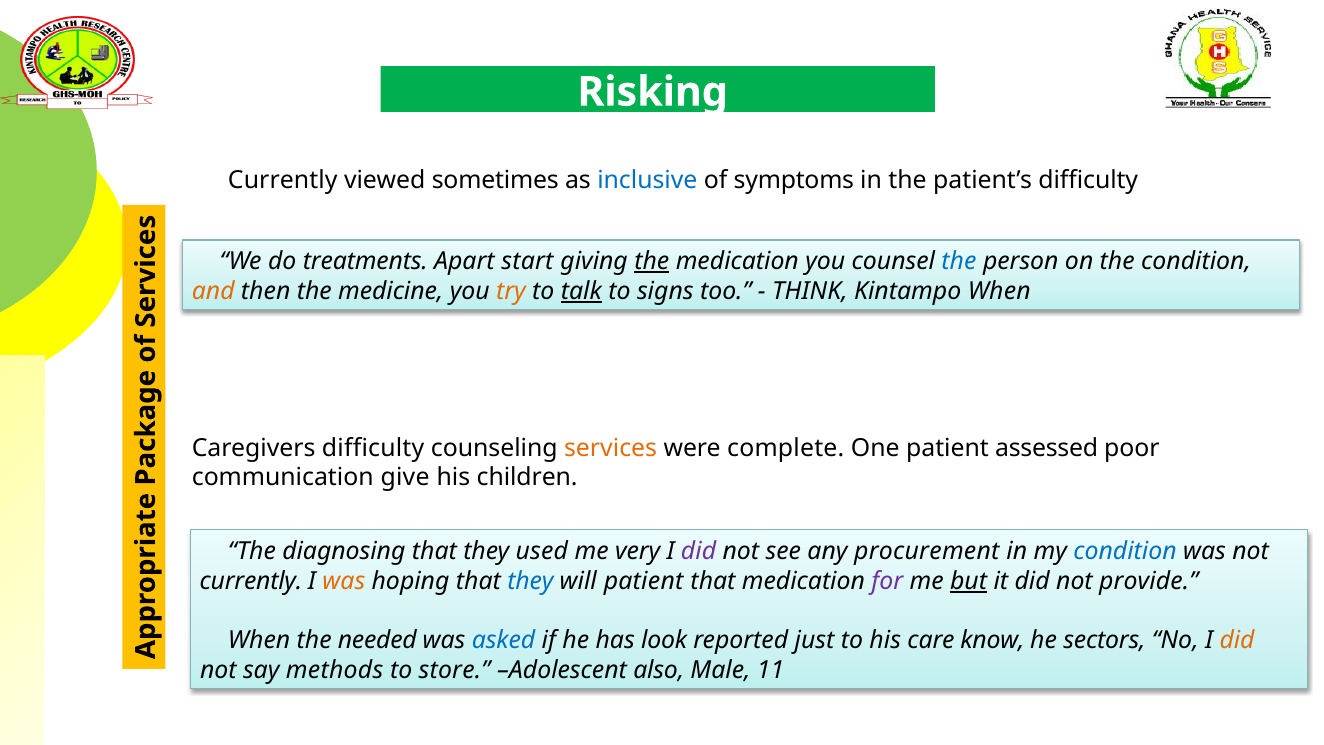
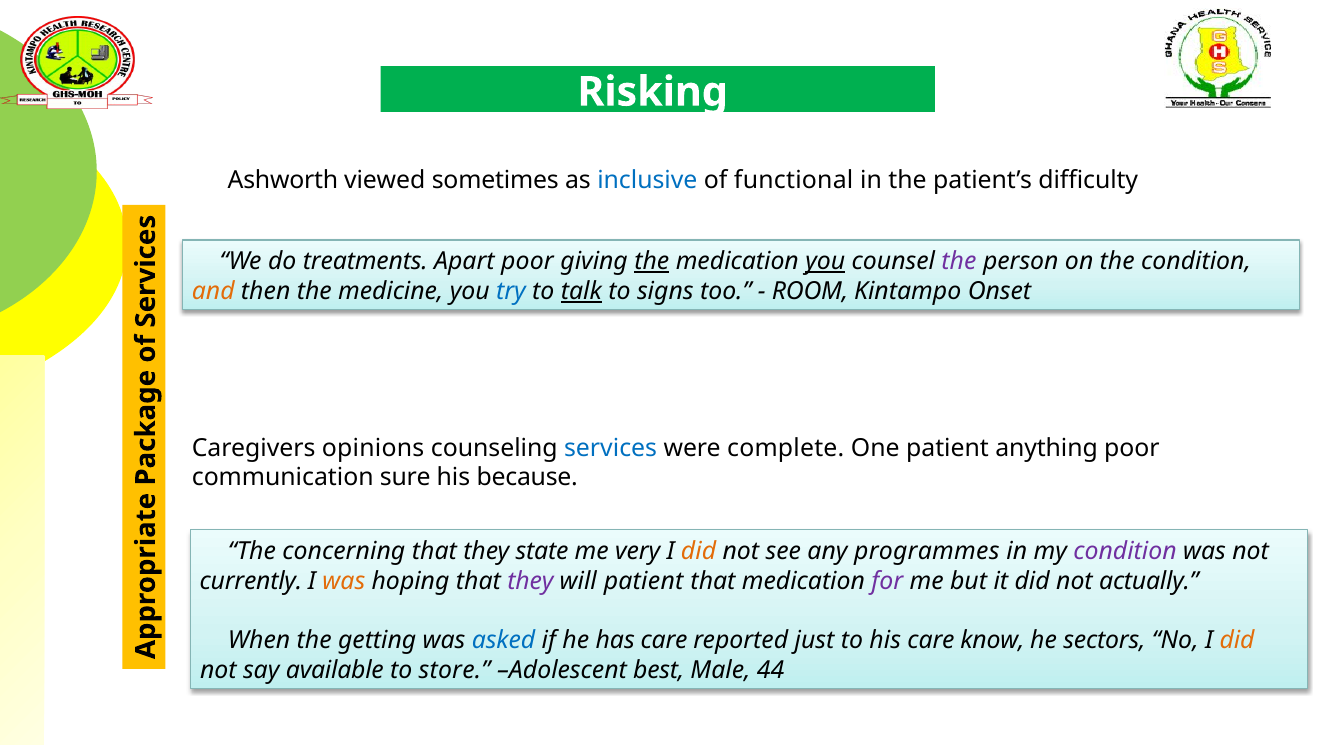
Currently: Currently -> Ashworth (283, 180)
symptoms: symptoms -> functional (794, 180)
Apart start: start -> poor (527, 261)
you underline: none -> present (825, 261)
the colour: blue -> purple (959, 261)
try colour: orange -> blue (511, 291)
THINK: THINK -> ROOM (810, 291)
Kintampo When: When -> Onset (999, 291)
Caregivers difficulty: difficulty -> opinions (373, 448)
services colour: orange -> blue (611, 448)
assessed: assessed -> anything (1047, 448)
give: give -> sure (405, 478)
children: children -> because (527, 478)
diagnosing: diagnosing -> concerning (344, 551)
used: used -> state (542, 551)
did colour: purple -> orange (699, 551)
procurement: procurement -> programmes (927, 551)
condition colour: blue -> purple (1125, 551)
they colour: blue -> purple (530, 581)
but underline: present -> none (969, 581)
provide: provide -> actually (1149, 581)
needed: needed -> getting (377, 640)
has look: look -> care (664, 640)
methods: methods -> available (335, 670)
also: also -> best (659, 670)
11: 11 -> 44 (771, 670)
